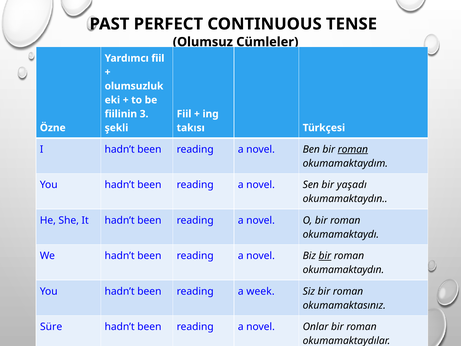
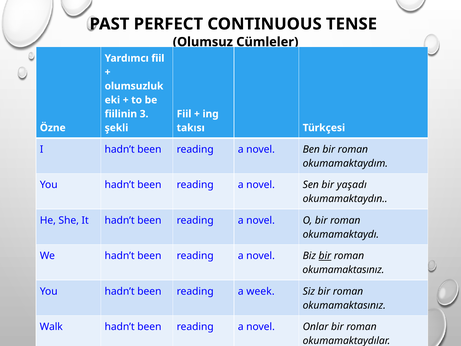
roman underline: present -> none (353, 149)
okumamaktaydın: okumamaktaydın -> okumamaktasınız (343, 270)
Süre: Süre -> Walk (51, 327)
